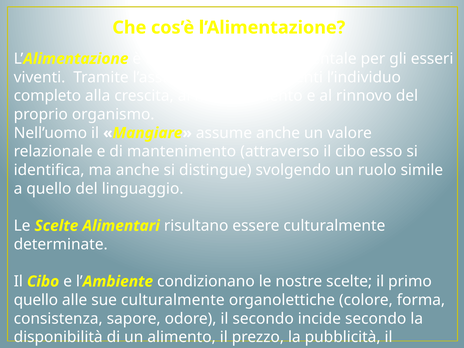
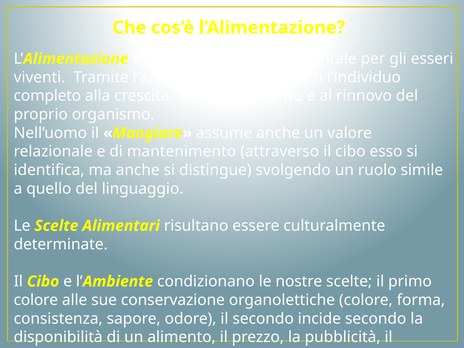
quello: quello -> colore (36, 300)
sue culturalmente: culturalmente -> conservazione (173, 300)
